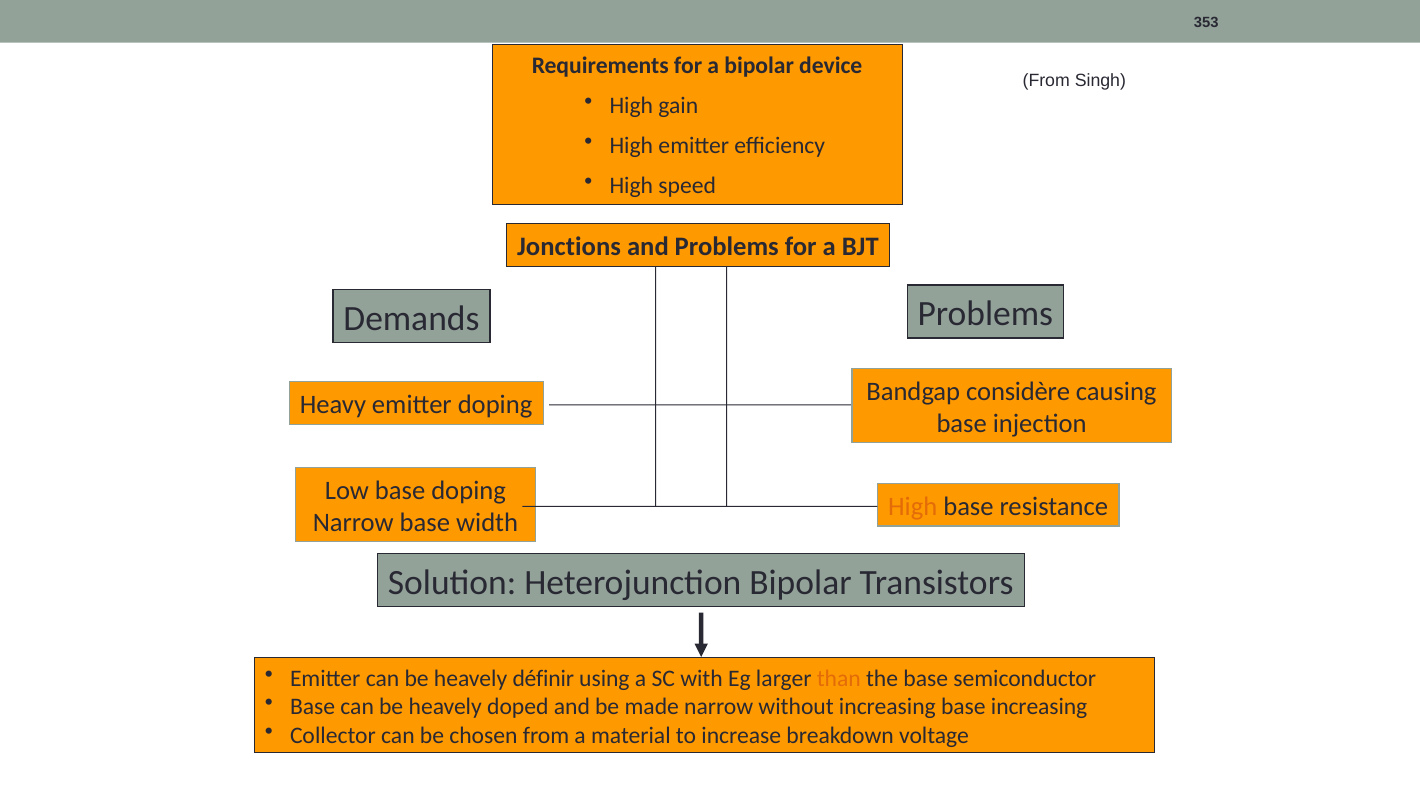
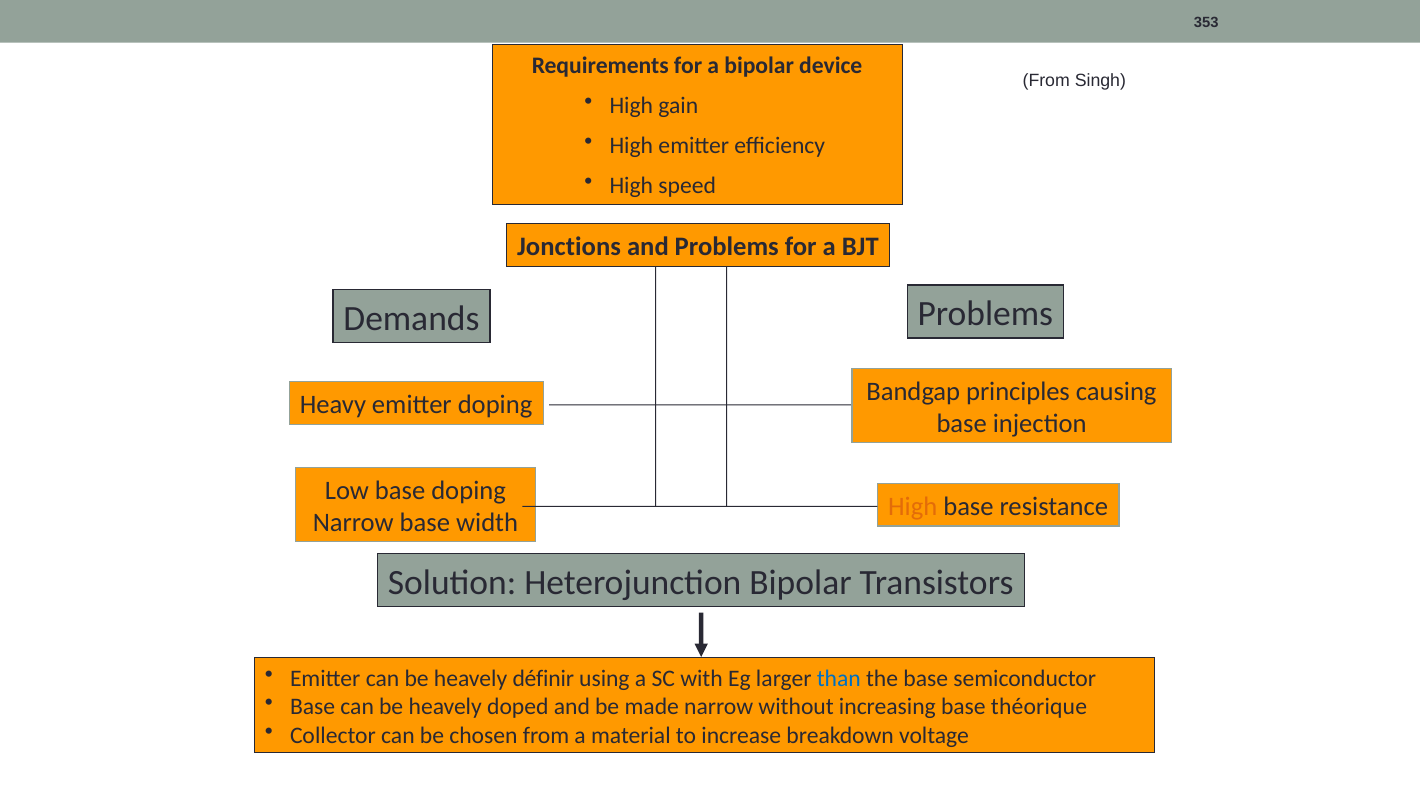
considère: considère -> principles (1018, 391)
than colour: orange -> blue (839, 678)
base increasing: increasing -> théorique (1039, 707)
